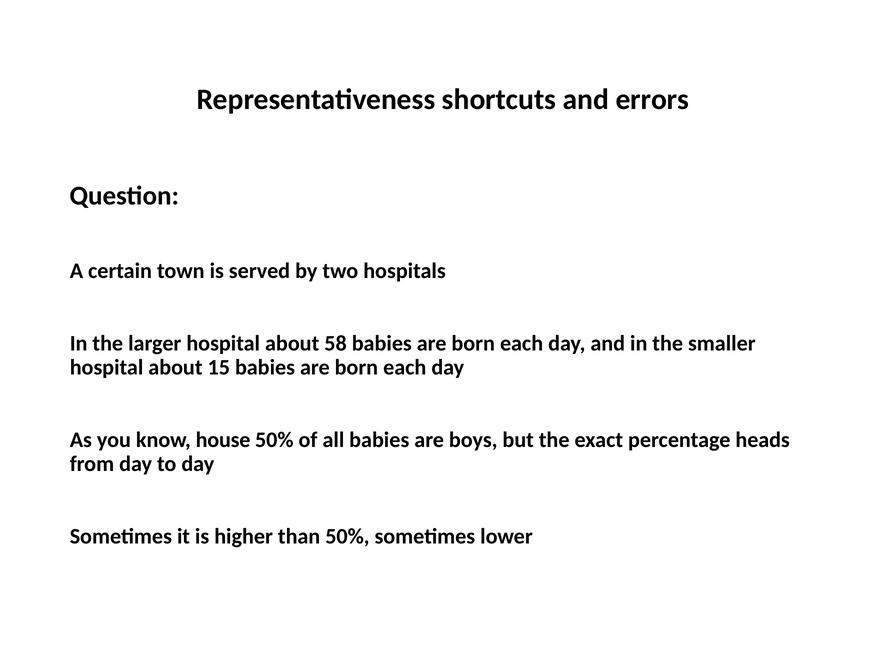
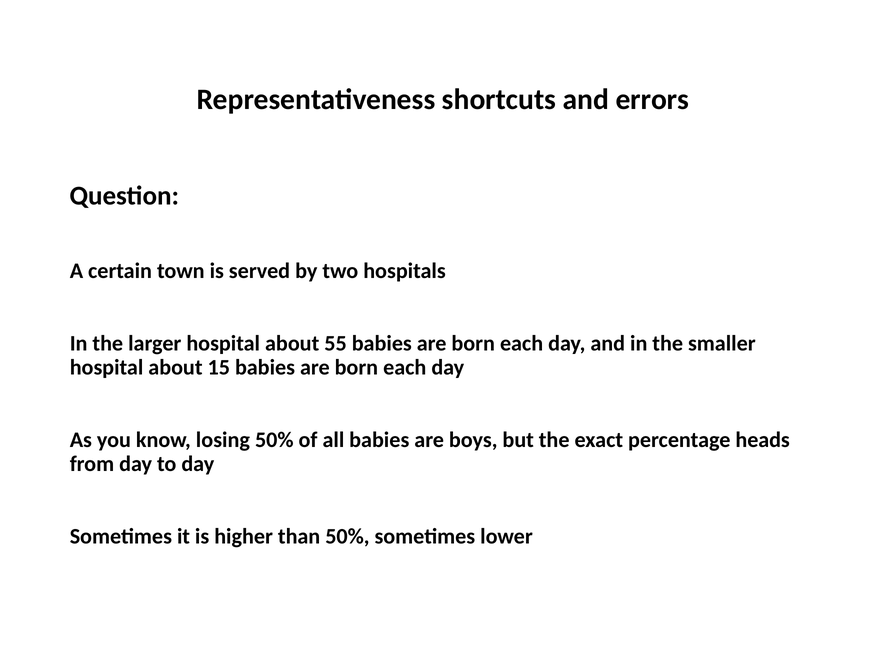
58: 58 -> 55 (336, 343)
house: house -> losing (223, 440)
